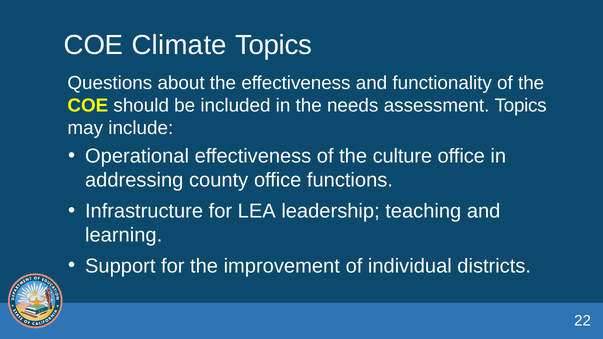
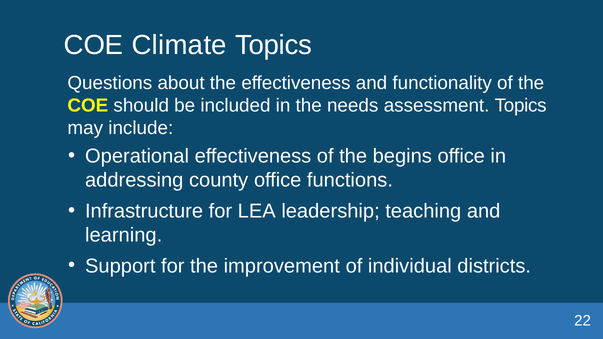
culture: culture -> begins (402, 156)
